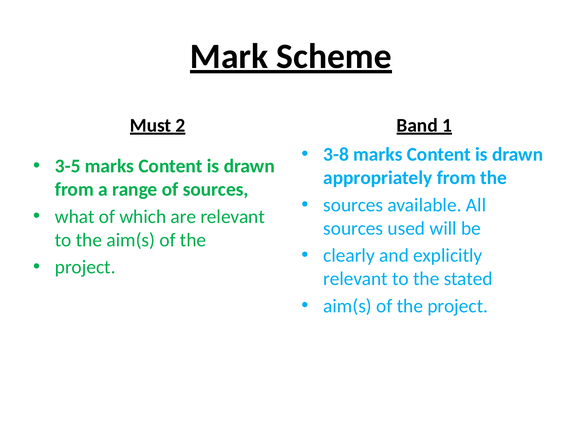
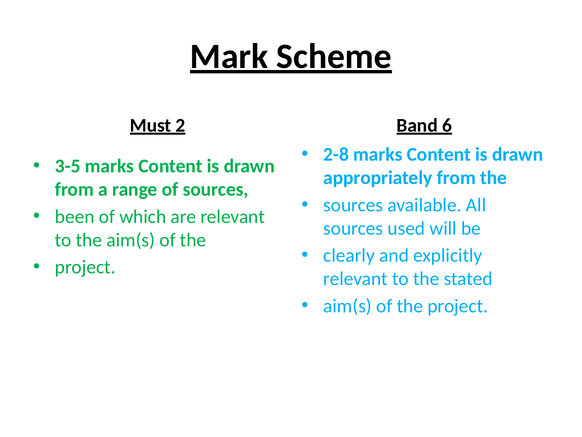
1: 1 -> 6 (447, 125)
3-8: 3-8 -> 2-8 (336, 154)
what: what -> been (75, 216)
